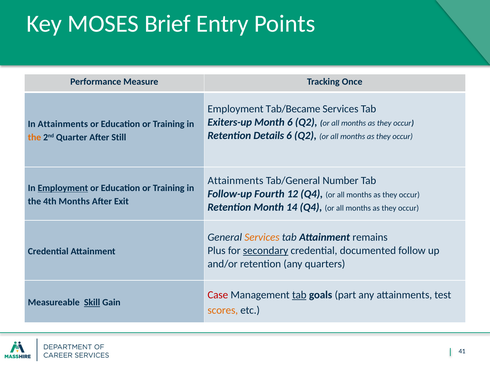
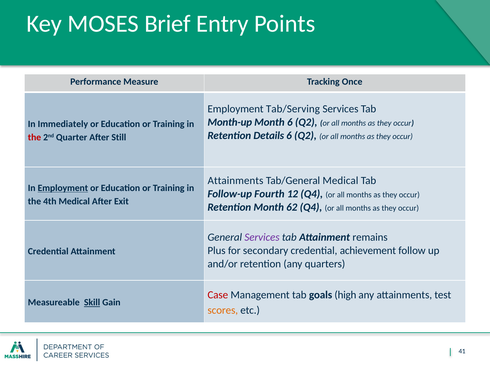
Tab/Became: Tab/Became -> Tab/Serving (293, 109)
Exiters-up: Exiters-up -> Month-up (230, 122)
In Attainments: Attainments -> Immediately (63, 124)
the colour: orange -> red (34, 137)
Tab/General Number: Number -> Medical (340, 180)
4th Months: Months -> Medical (74, 201)
14: 14 -> 62 (292, 207)
Services colour: orange -> purple (262, 237)
secondary underline: present -> none (266, 250)
documented: documented -> achievement (368, 250)
tab underline: present -> none (299, 295)
part: part -> high (345, 295)
